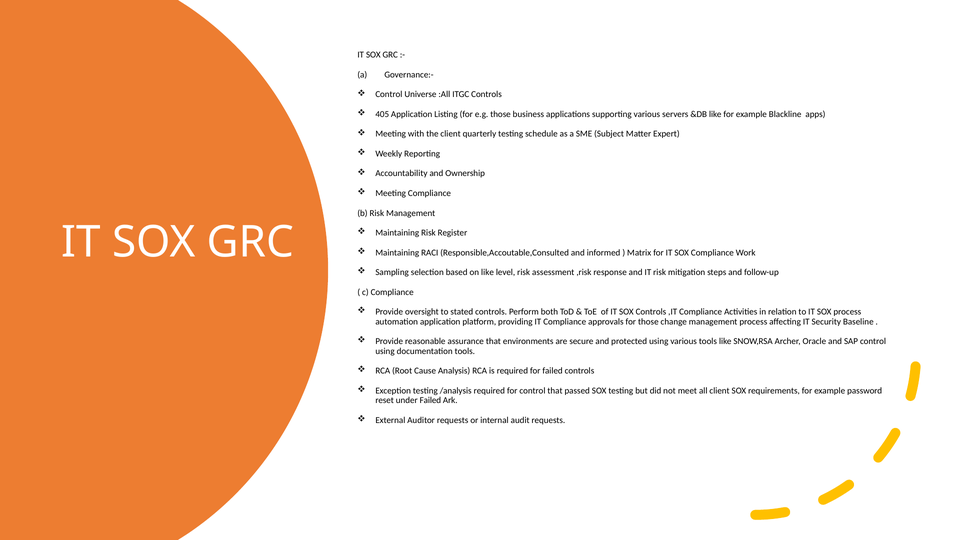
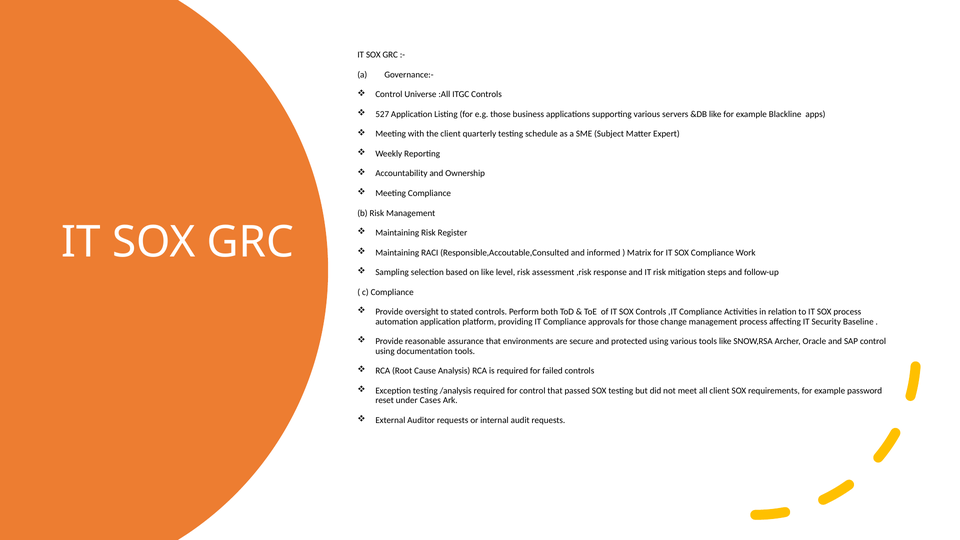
405: 405 -> 527 (382, 114)
under Failed: Failed -> Cases (430, 400)
